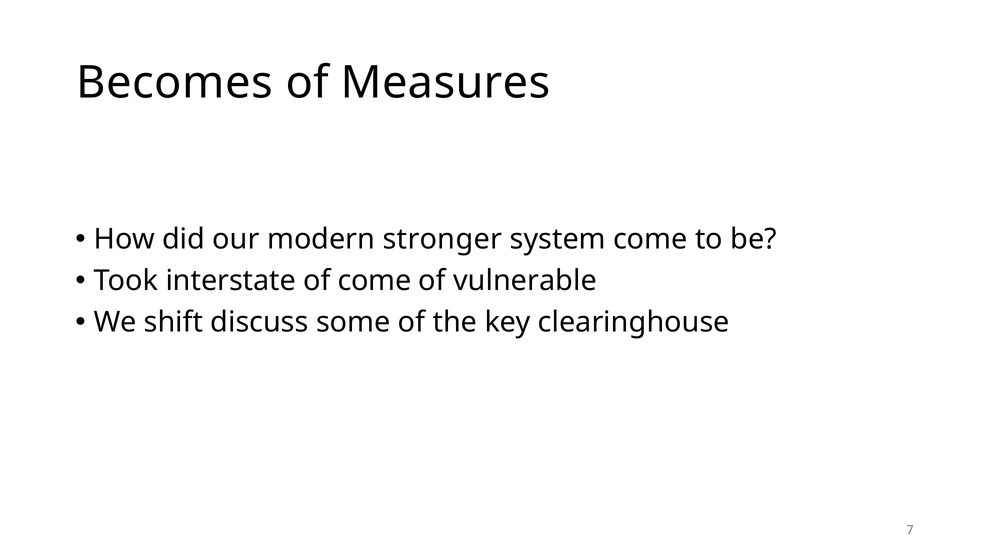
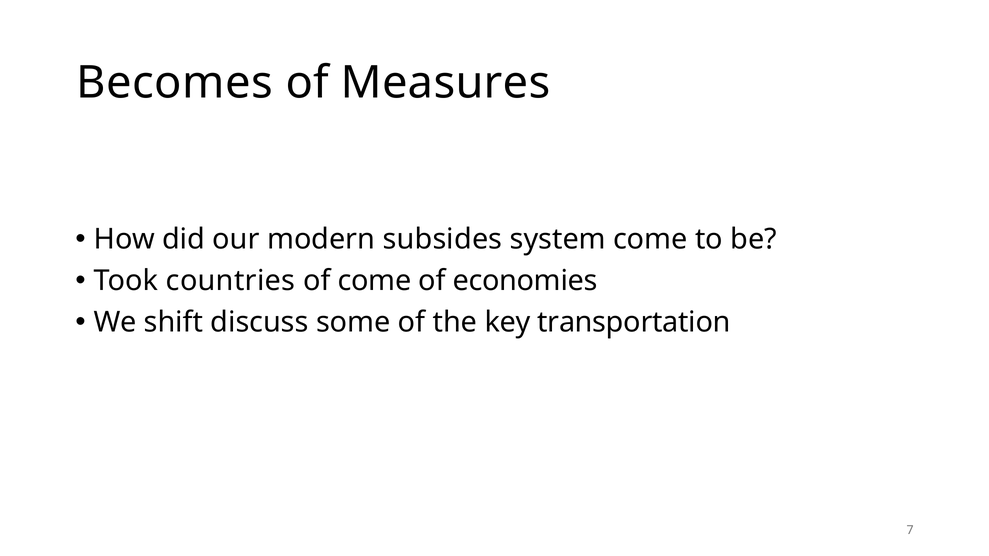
stronger: stronger -> subsides (442, 239)
interstate: interstate -> countries (231, 281)
vulnerable: vulnerable -> economies (525, 281)
clearinghouse: clearinghouse -> transportation (634, 322)
